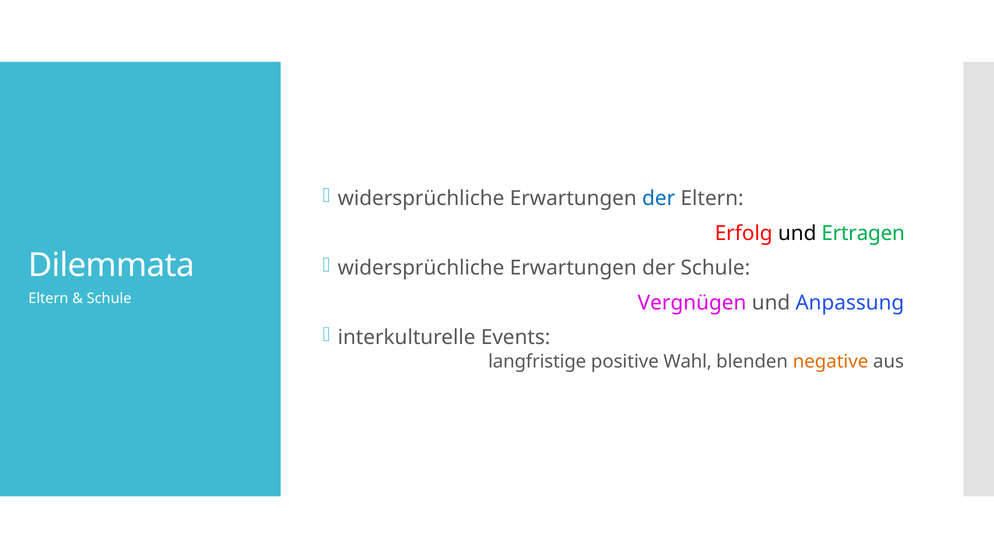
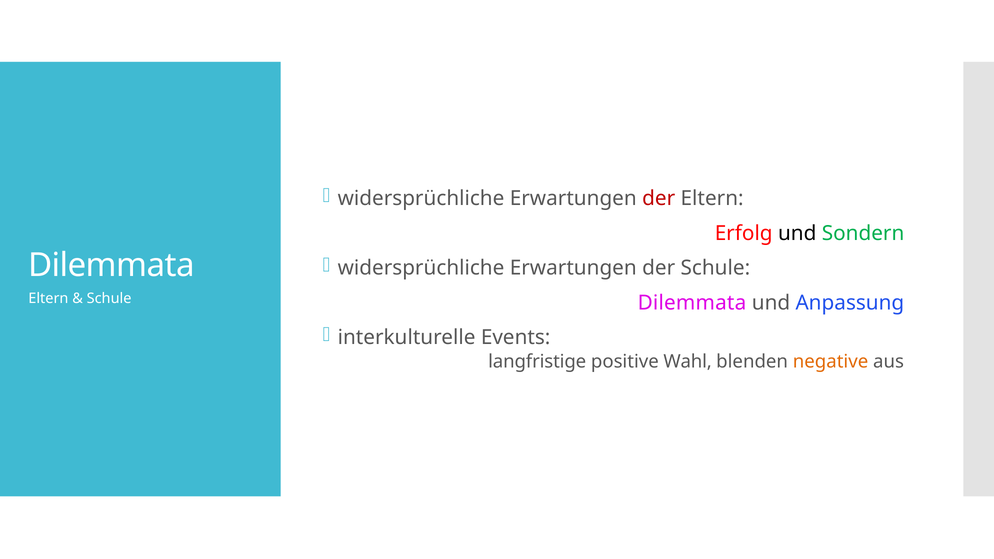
der colour: blue -> red (659, 198)
Ertragen: Ertragen -> Sondern (863, 233)
Vergnügen: Vergnügen -> Dilemmata (692, 303)
